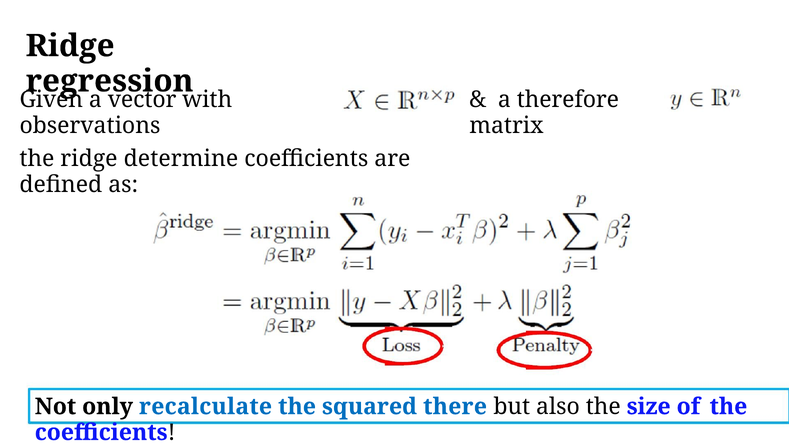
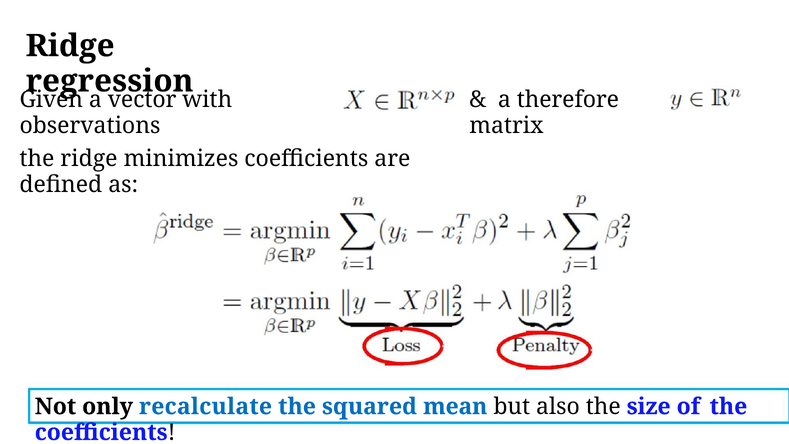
determine: determine -> minimizes (181, 159)
there: there -> mean (455, 406)
